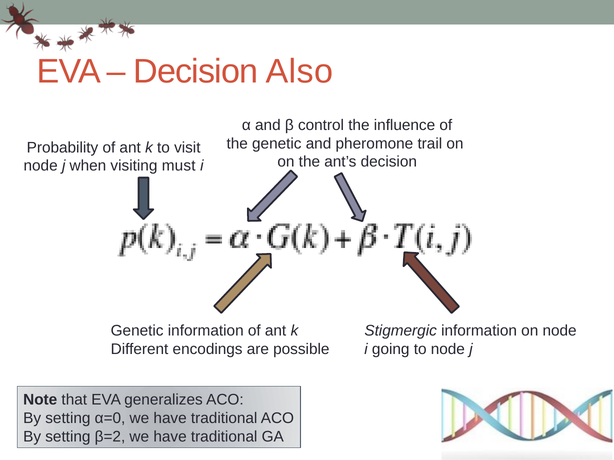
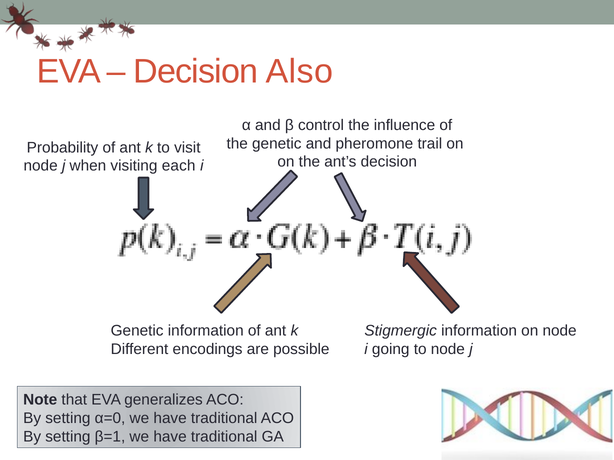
must: must -> each (179, 166)
β=2: β=2 -> β=1 (110, 437)
